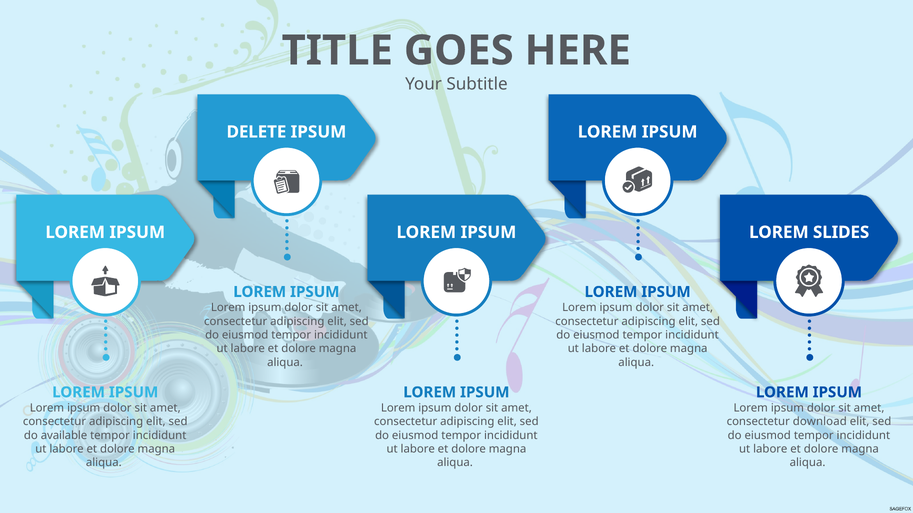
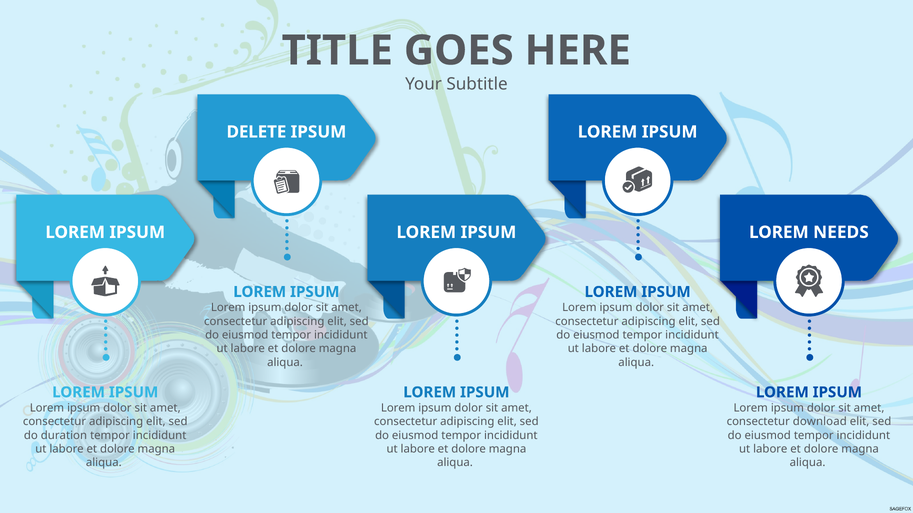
SLIDES: SLIDES -> NEEDS (841, 233)
available: available -> duration (64, 436)
